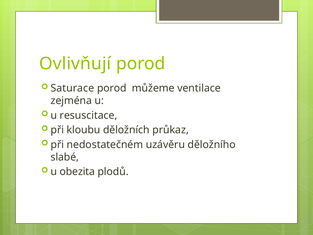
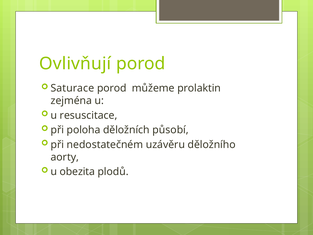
ventilace: ventilace -> prolaktin (199, 88)
kloubu: kloubu -> poloha (84, 130)
průkaz: průkaz -> působí (171, 130)
slabé: slabé -> aorty (65, 157)
